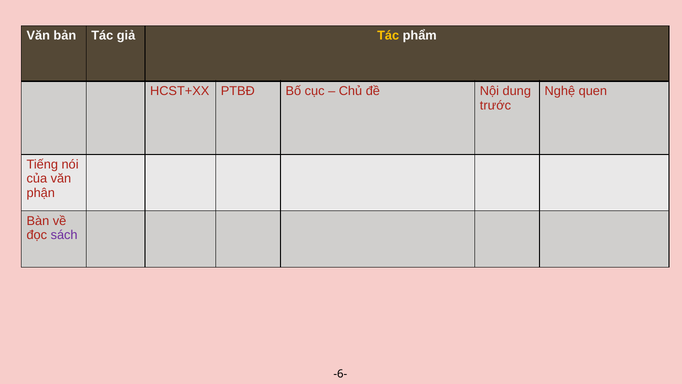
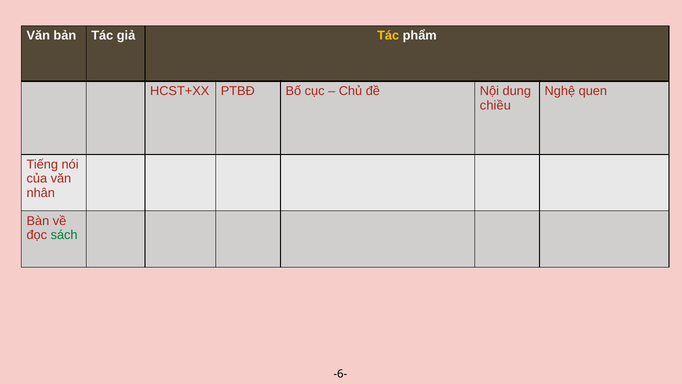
trước: trước -> chiều (495, 105)
phận: phận -> nhân (41, 193)
sách colour: purple -> green (64, 235)
